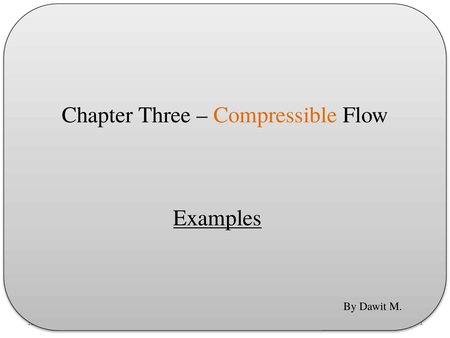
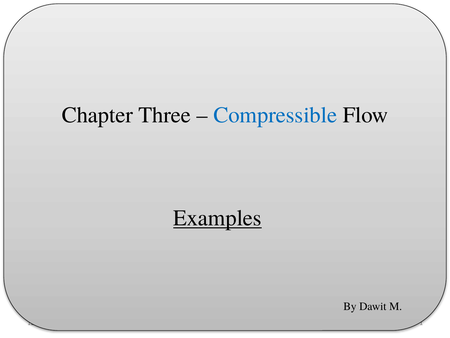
Compressible colour: orange -> blue (275, 115)
